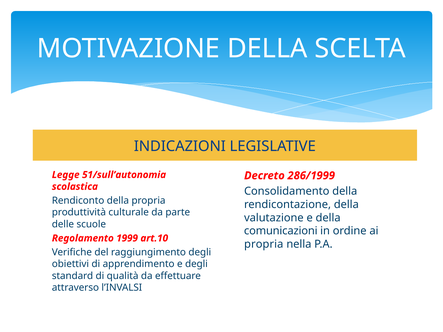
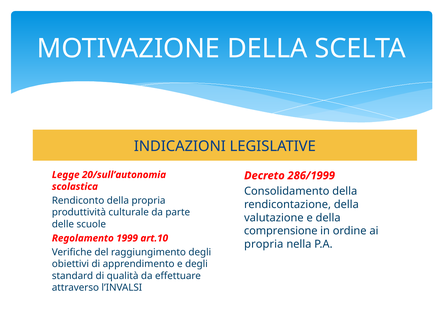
51/sull’autonomia: 51/sull’autonomia -> 20/sull’autonomia (124, 175)
comunicazioni: comunicazioni -> comprensione (281, 231)
